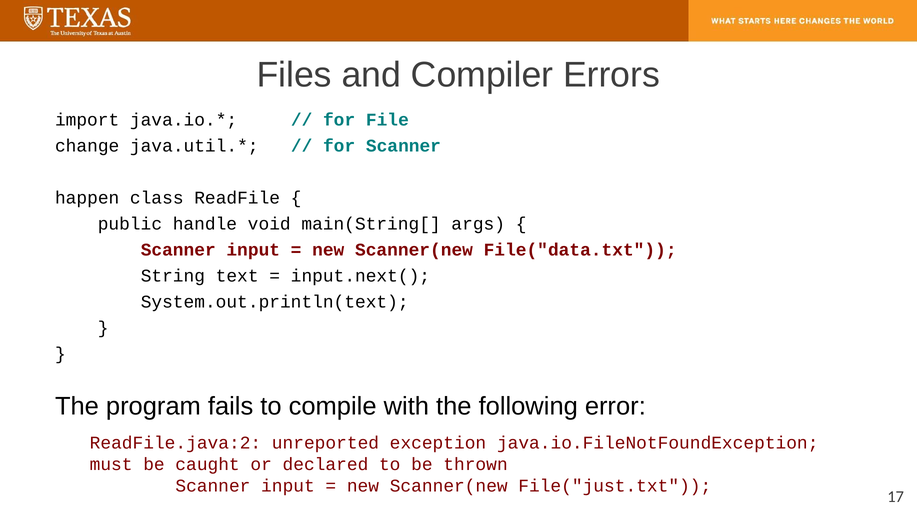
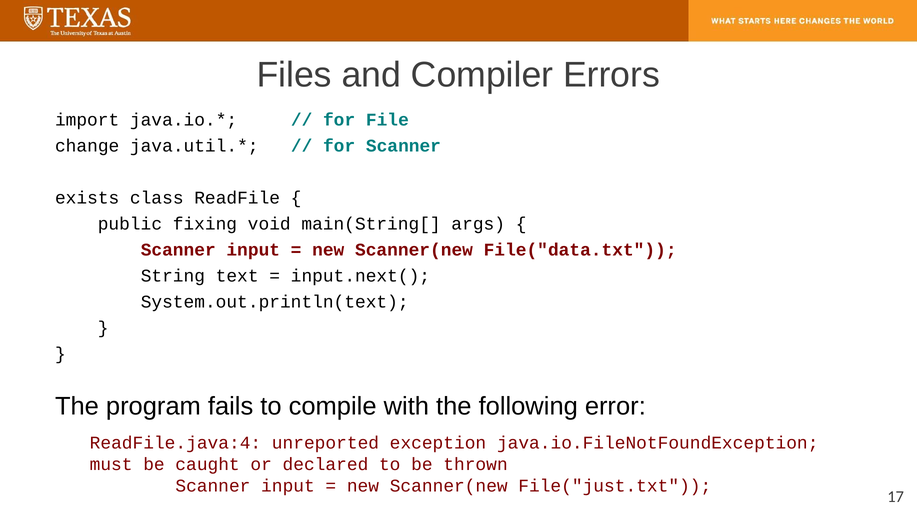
happen: happen -> exists (87, 198)
handle: handle -> fixing (205, 224)
ReadFile.java:2: ReadFile.java:2 -> ReadFile.java:4 (175, 443)
